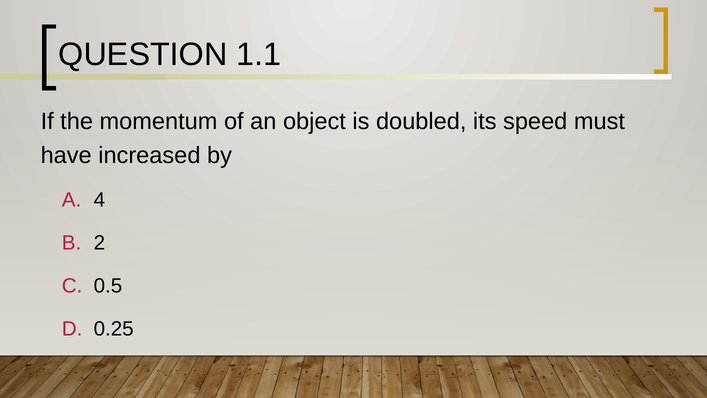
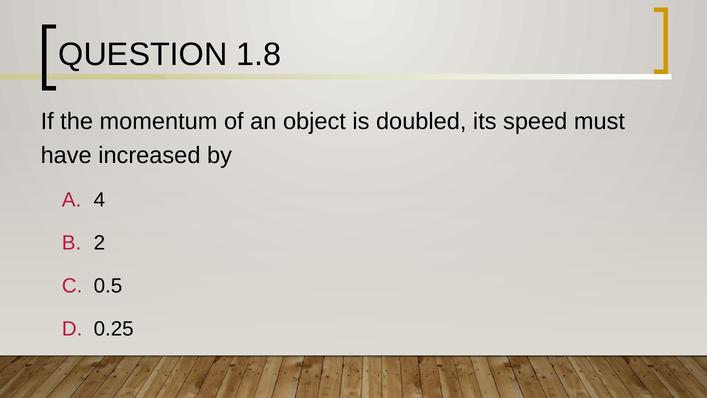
1.1: 1.1 -> 1.8 (259, 55)
